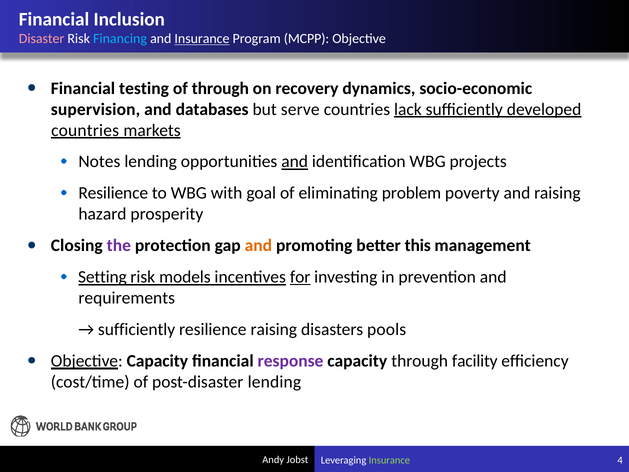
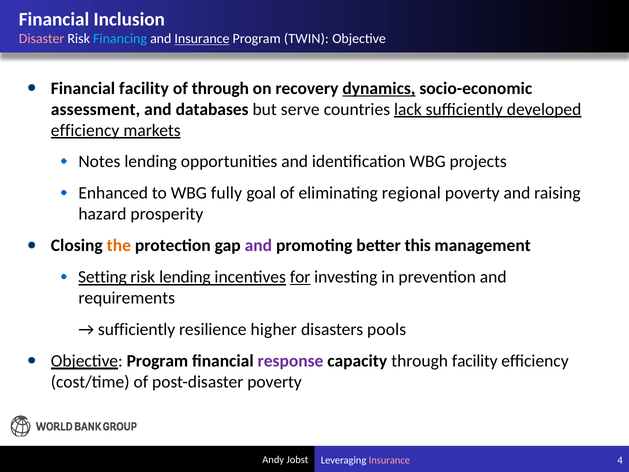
MCPP: MCPP -> TWIN (306, 39)
Financial testing: testing -> facility (144, 88)
dynamics underline: none -> present (379, 88)
supervision: supervision -> assessment (96, 109)
countries: countries -> efficiency (85, 130)
and underline: present -> none (295, 162)
Resilience: Resilience -> Enhanced (113, 193)
with: with -> fully (227, 193)
problem: problem -> regional (411, 193)
the colour: purple -> orange (119, 246)
and colour: orange -> purple (258, 246)
risk models: models -> lending (185, 277)
resilience raising: raising -> higher (274, 329)
Objective Capacity: Capacity -> Program (157, 361)
post-disaster lending: lending -> poverty (275, 382)
Insurance colour: light green -> pink (389, 460)
